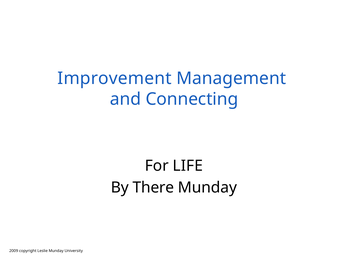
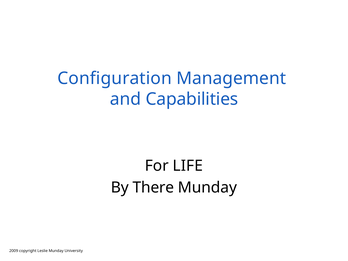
Improvement: Improvement -> Configuration (115, 78)
Connecting: Connecting -> Capabilities (192, 99)
